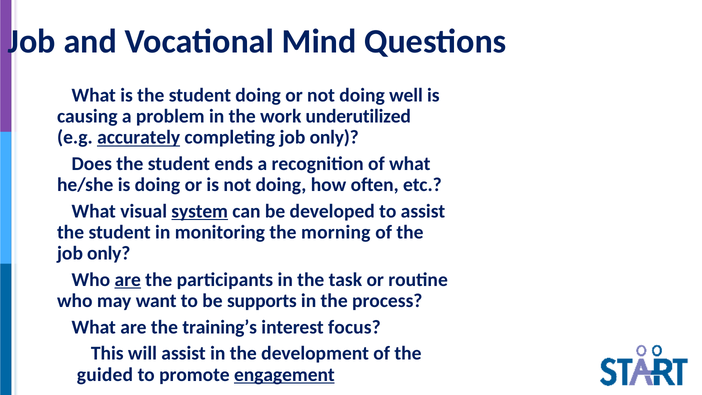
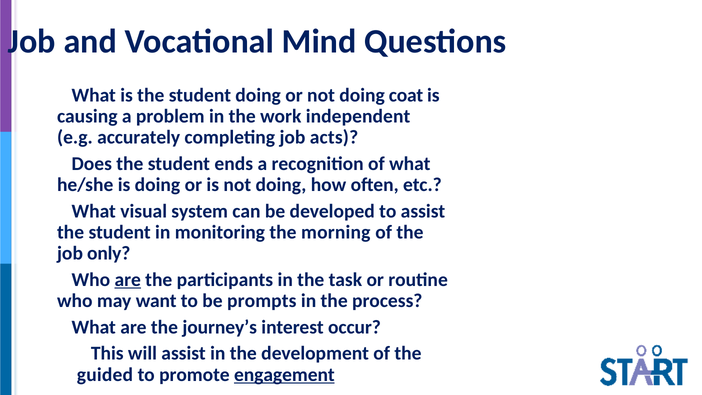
well: well -> coat (406, 95)
underutilized: underutilized -> independent (358, 116)
accurately underline: present -> none (139, 137)
completing job only: only -> acts (334, 137)
system underline: present -> none (200, 211)
supports: supports -> prompts (262, 301)
training’s: training’s -> journey’s (220, 327)
focus: focus -> occur (354, 327)
